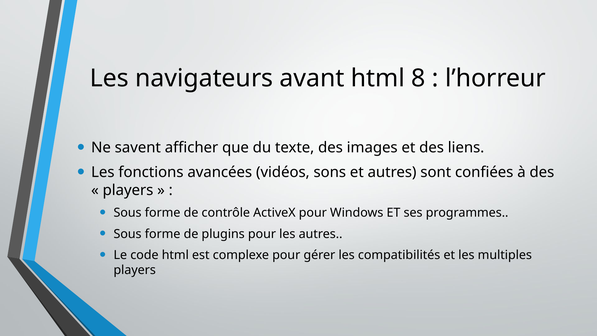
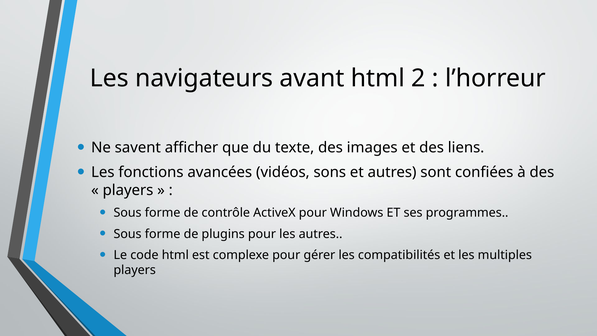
8: 8 -> 2 (418, 78)
